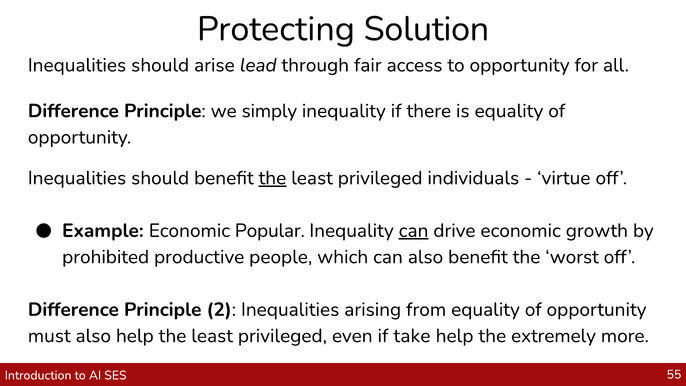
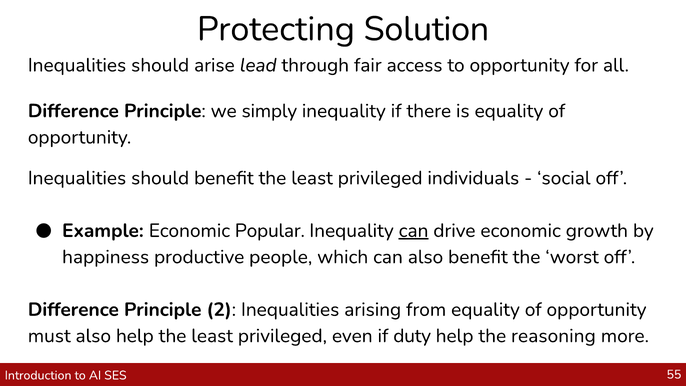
the underline: present -> none (272, 178)
virtue: virtue -> social (564, 178)
prohibited: prohibited -> happiness (106, 257)
take: take -> duty (412, 336)
extremely: extremely -> reasoning (553, 336)
